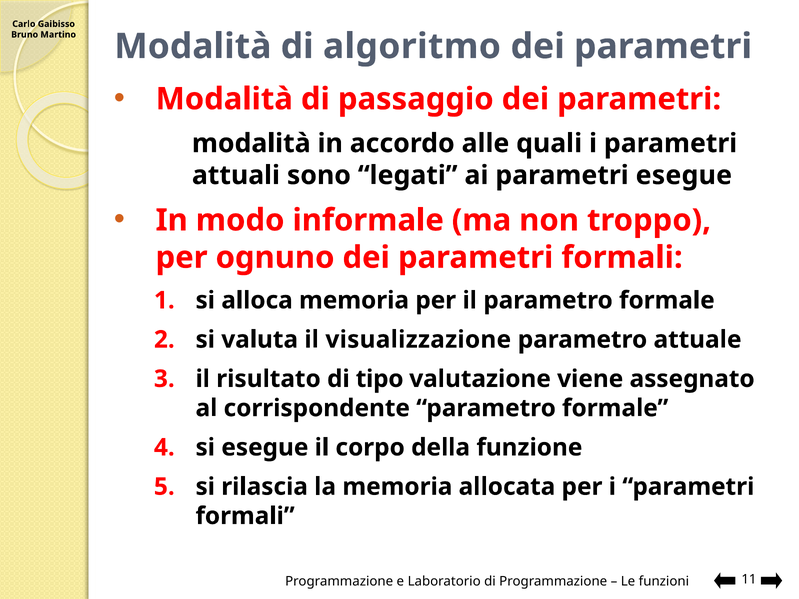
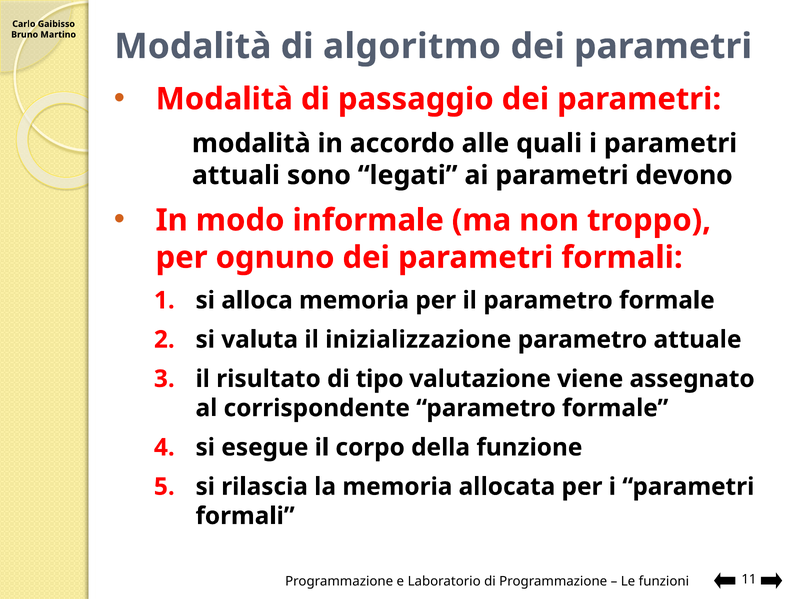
parametri esegue: esegue -> devono (684, 175)
visualizzazione: visualizzazione -> inizializzazione (418, 340)
